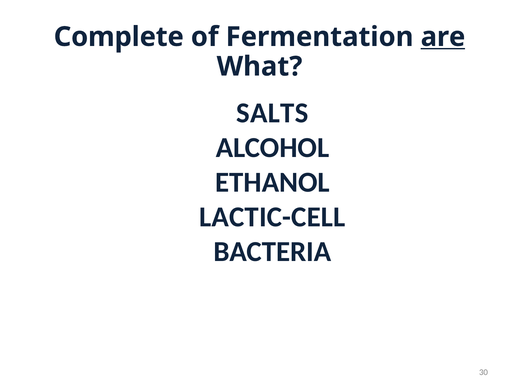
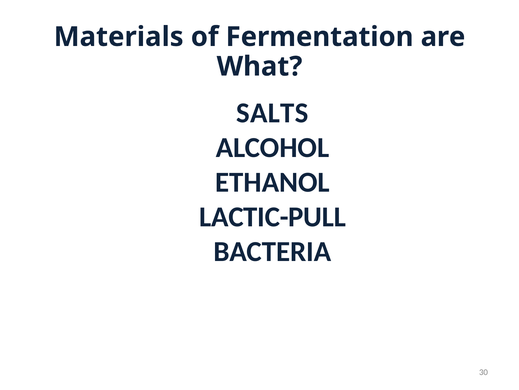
Complete: Complete -> Materials (119, 37)
are underline: present -> none (443, 37)
LACTIC-CELL: LACTIC-CELL -> LACTIC-PULL (273, 216)
